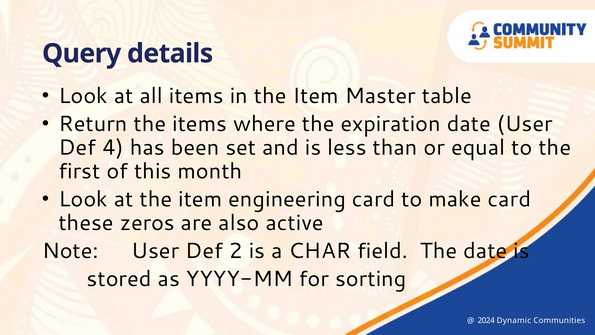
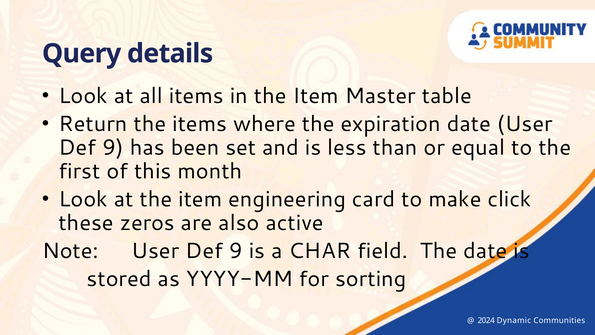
4: 4 -> 9 (113, 148)
make card: card -> click (509, 199)
Note User Def 2: 2 -> 9 (236, 251)
